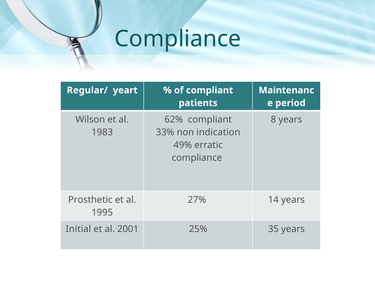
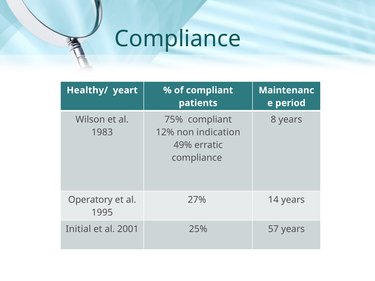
Regular/: Regular/ -> Healthy/ (87, 90)
62%: 62% -> 75% (174, 120)
33%: 33% -> 12% (165, 132)
Prosthetic: Prosthetic -> Operatory (90, 200)
35: 35 -> 57 (273, 229)
